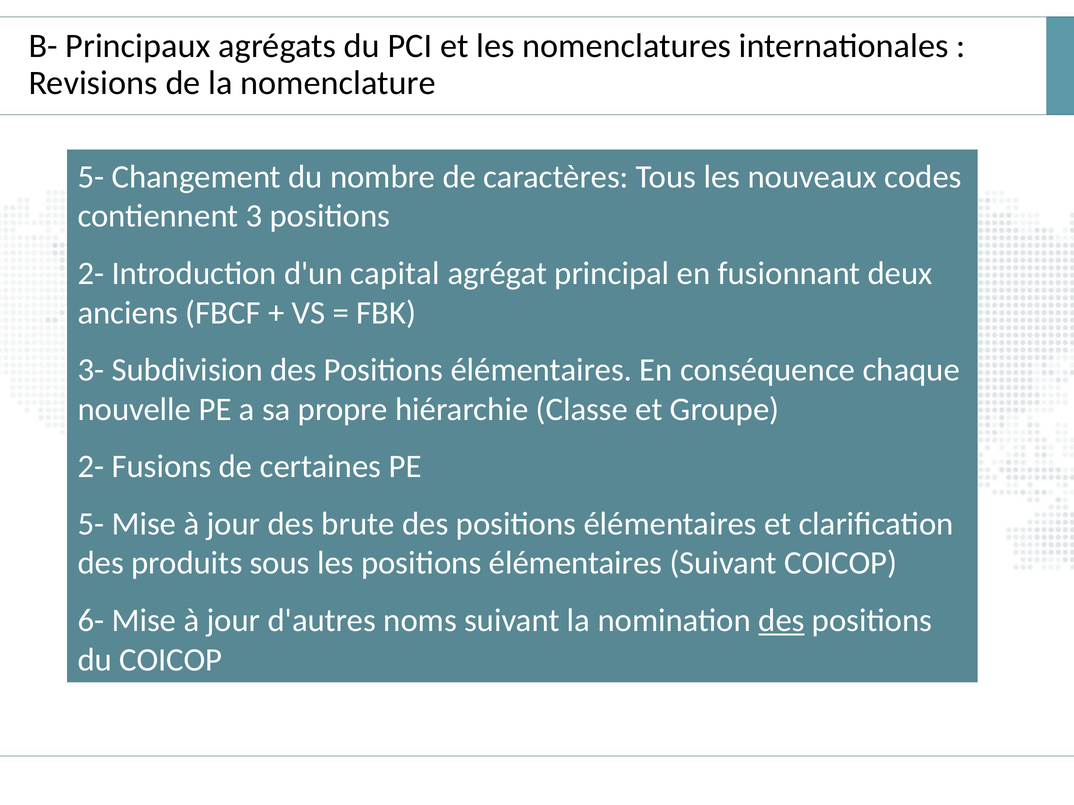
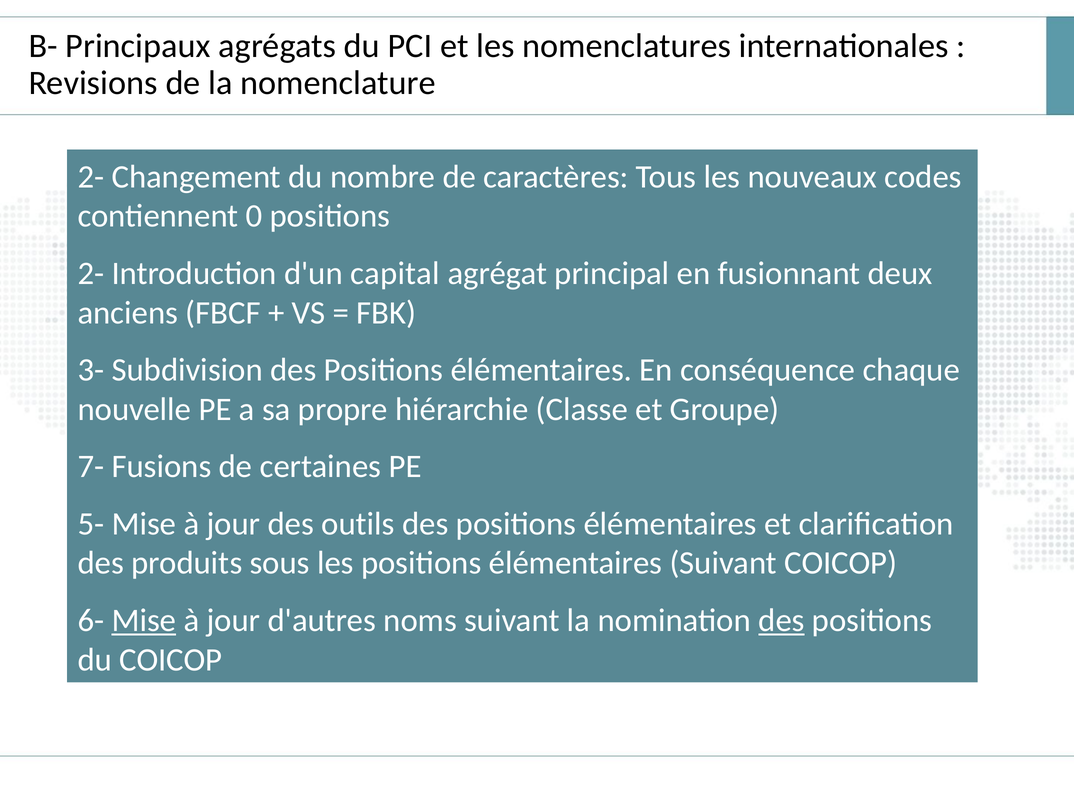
5-: 5- -> 2- (91, 177)
3: 3 -> 0 (254, 216)
2-: 2- -> 7- (91, 467)
brute: brute -> outils (358, 524)
Mise underline: none -> present (144, 621)
